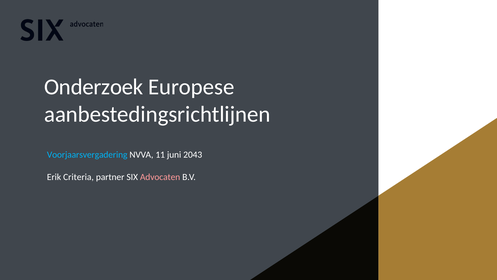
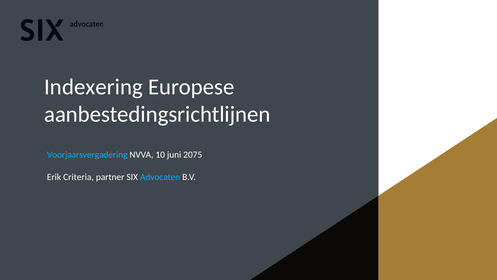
Onderzoek: Onderzoek -> Indexering (94, 87)
11: 11 -> 10 (160, 154)
2043: 2043 -> 2075 (193, 154)
Advocaten colour: pink -> light blue (160, 177)
